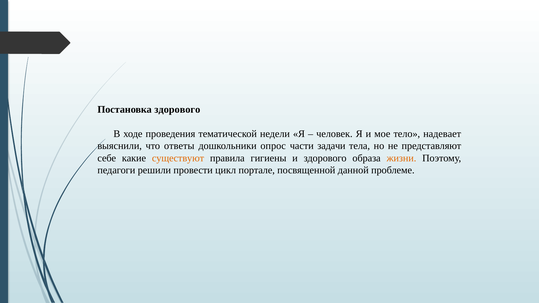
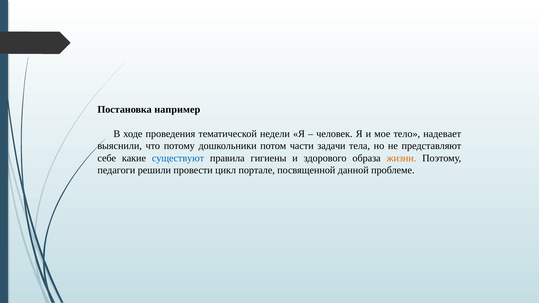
Постановка здорового: здорового -> например (177, 110)
ответы: ответы -> потому (179, 146)
опрос: опрос -> потом (273, 146)
существуют colour: orange -> blue (178, 158)
